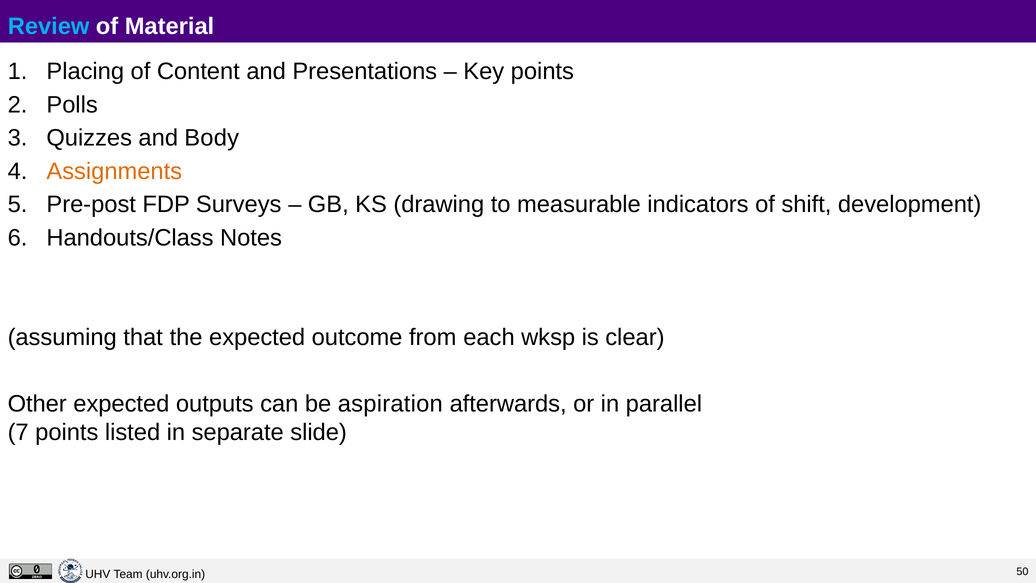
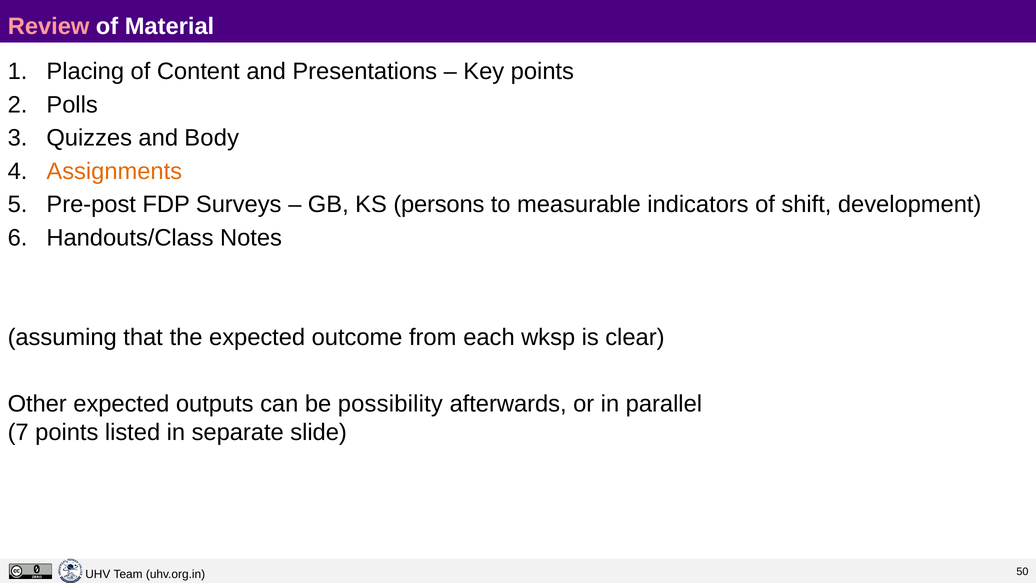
Review colour: light blue -> pink (49, 26)
drawing: drawing -> persons (439, 204)
aspiration: aspiration -> possibility (390, 404)
